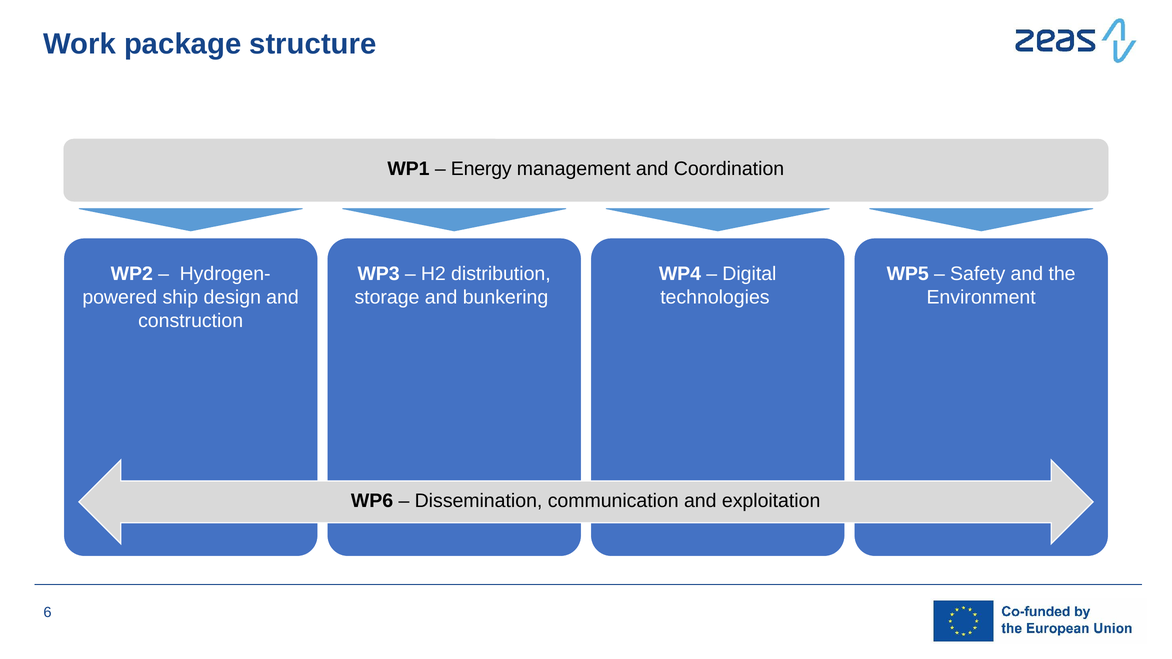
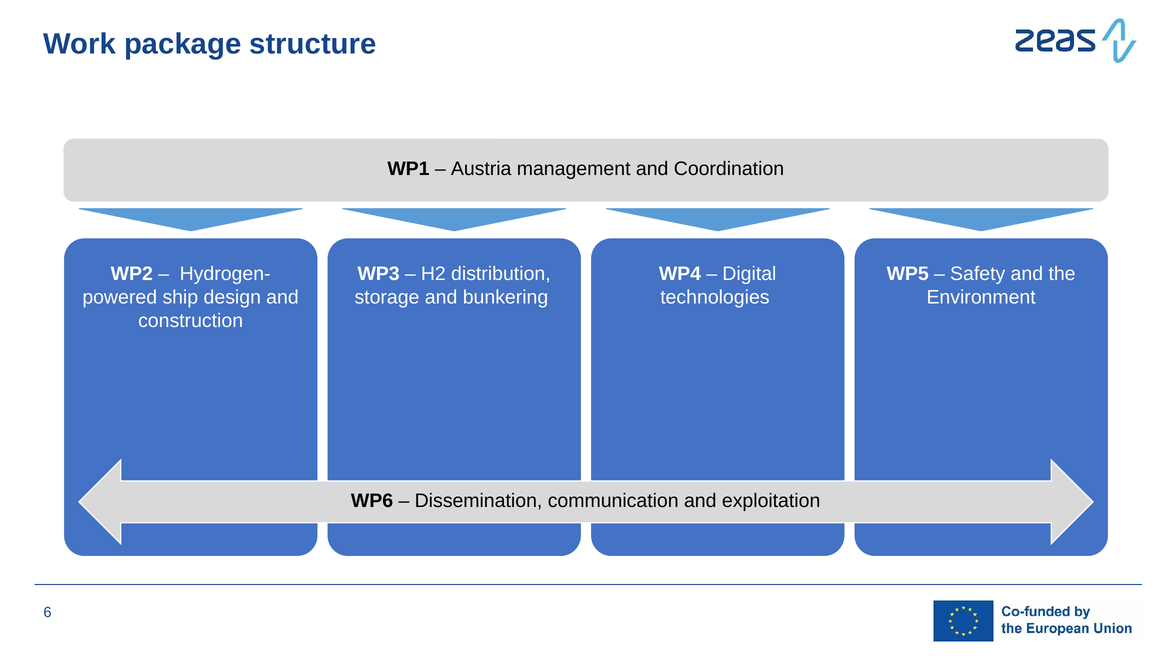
Energy: Energy -> Austria (481, 169)
